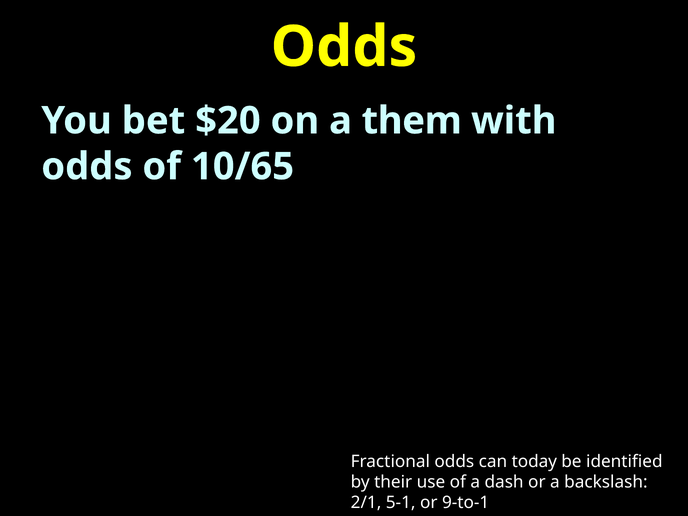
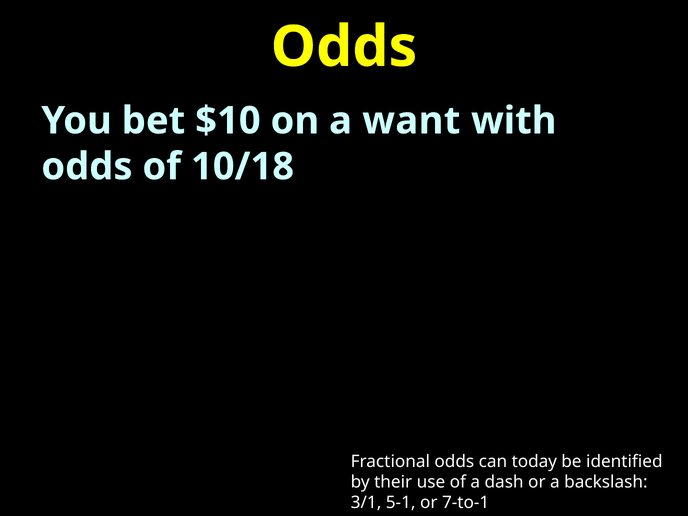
$20: $20 -> $10 (228, 121)
them: them -> want (411, 121)
10/65: 10/65 -> 10/18 (243, 167)
2/1: 2/1 -> 3/1 (366, 503)
9-to-1: 9-to-1 -> 7-to-1 (466, 503)
